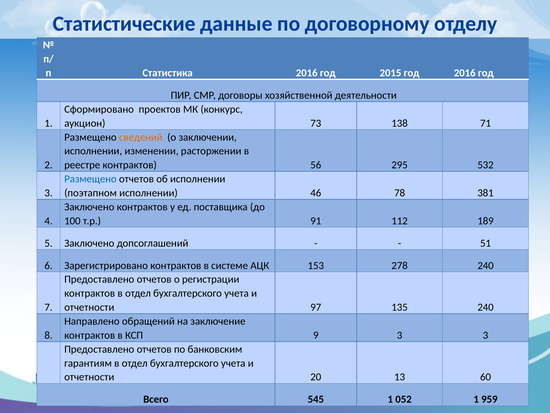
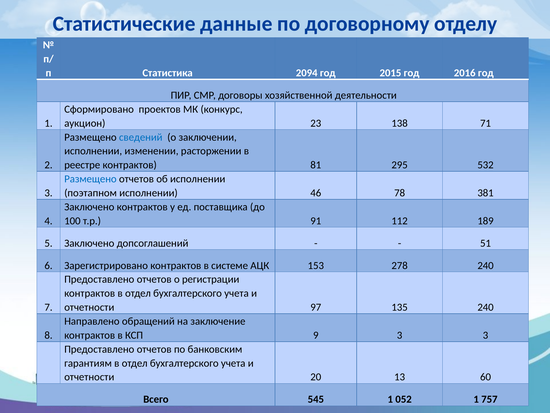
Статистика 2016: 2016 -> 2094 (307, 73)
73: 73 -> 23 (316, 123)
сведений colour: orange -> blue (141, 137)
56: 56 -> 81 (316, 165)
959: 959 -> 757 (489, 399)
